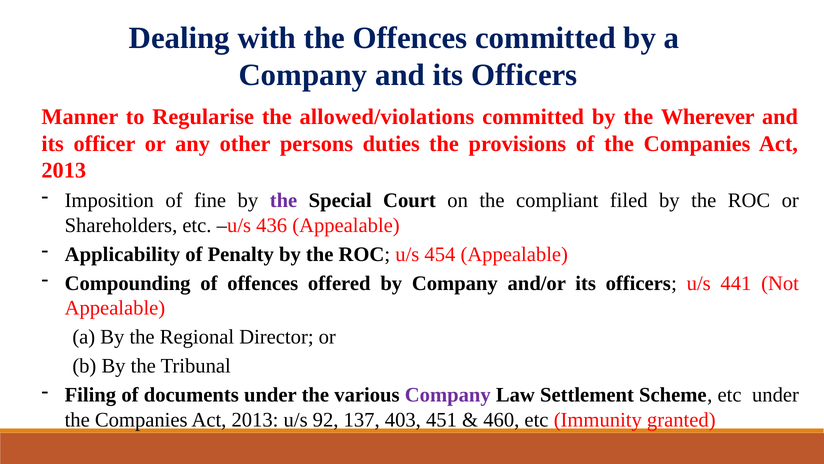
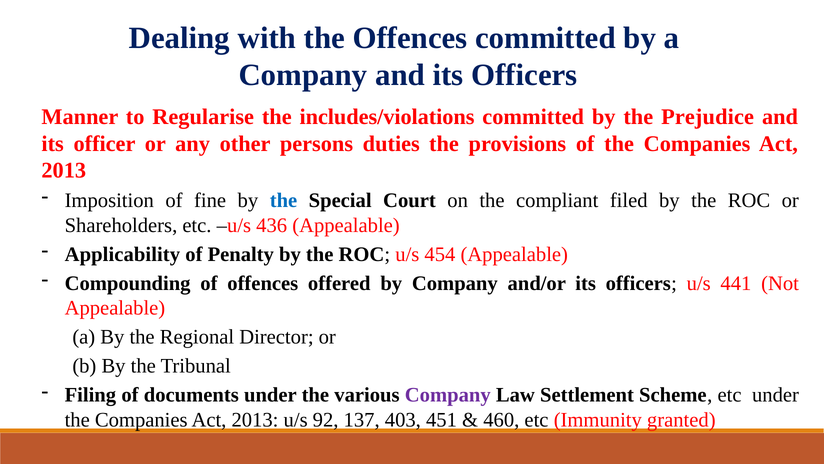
allowed/violations: allowed/violations -> includes/violations (387, 117)
Wherever: Wherever -> Prejudice (708, 117)
the colour: purple -> blue (283, 200)
